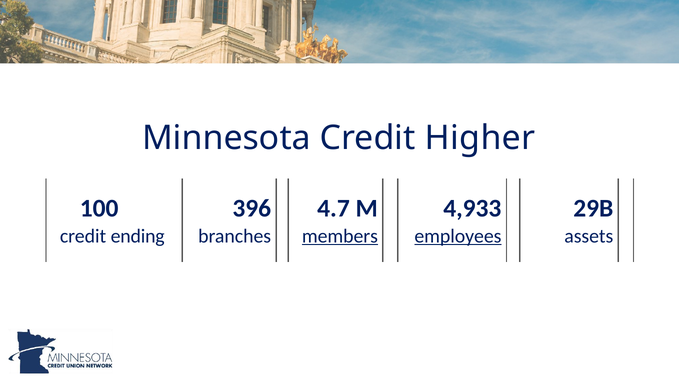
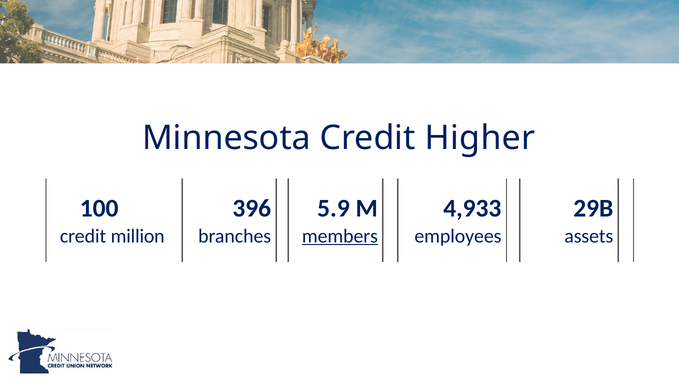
4.7: 4.7 -> 5.9 (334, 208)
ending: ending -> million (138, 236)
employees underline: present -> none (458, 236)
